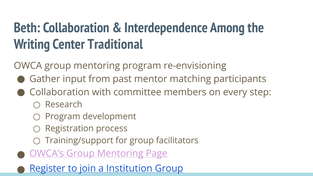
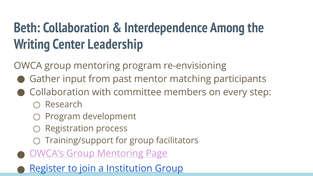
Traditional: Traditional -> Leadership (115, 44)
